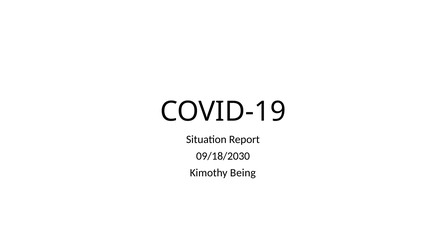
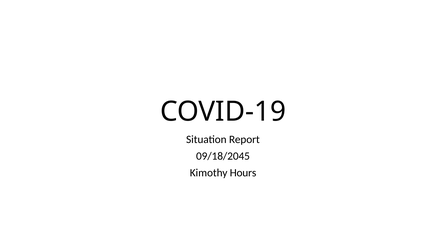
09/18/2030: 09/18/2030 -> 09/18/2045 (223, 156)
Being: Being -> Hours (243, 173)
